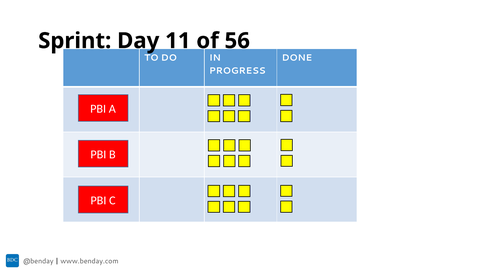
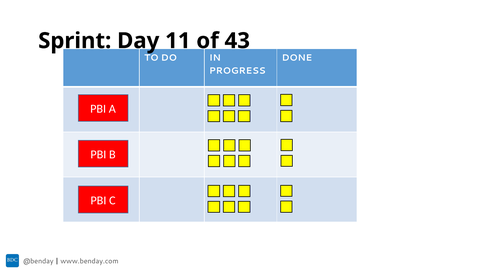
56: 56 -> 43 (237, 41)
